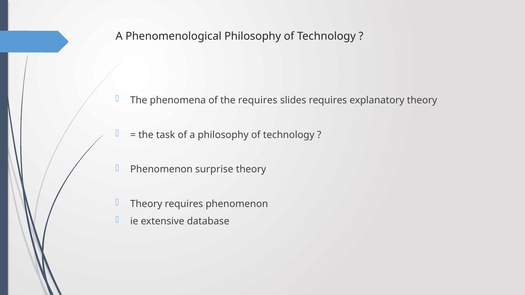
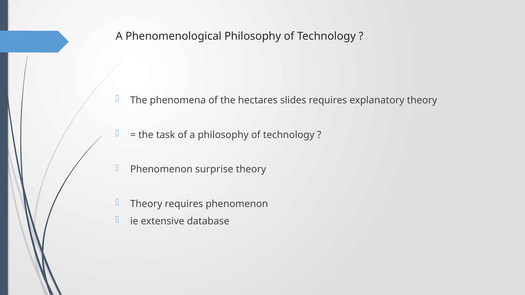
the requires: requires -> hectares (258, 100)
